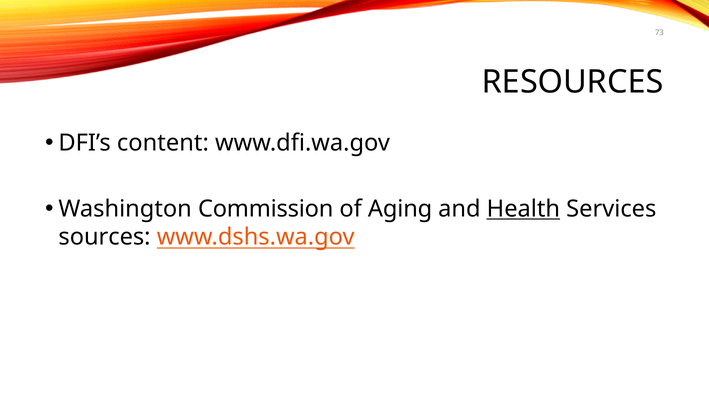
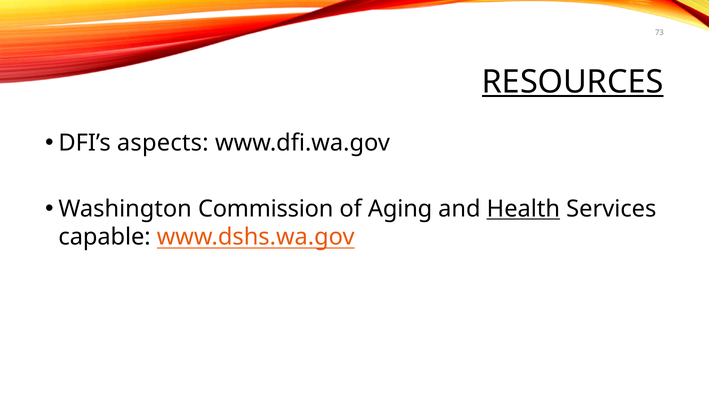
RESOURCES underline: none -> present (573, 82)
content: content -> aspects (163, 143)
sources: sources -> capable (105, 237)
